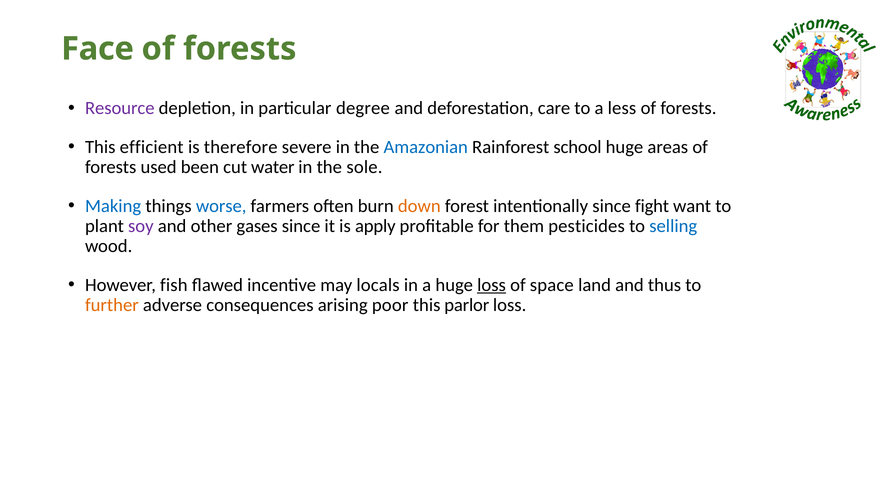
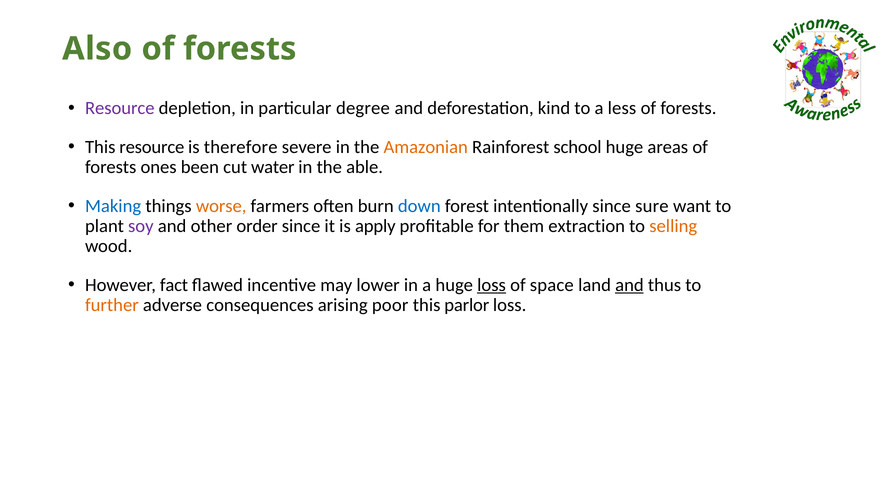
Face: Face -> Also (97, 49)
care: care -> kind (554, 108)
This efficient: efficient -> resource (152, 147)
Amazonian colour: blue -> orange (426, 147)
used: used -> ones (159, 167)
sole: sole -> able (365, 167)
worse colour: blue -> orange (221, 206)
down colour: orange -> blue (419, 206)
fight: fight -> sure (652, 206)
gases: gases -> order (257, 226)
pesticides: pesticides -> extraction (587, 226)
selling colour: blue -> orange (673, 226)
fish: fish -> fact (174, 285)
locals: locals -> lower (378, 285)
and underline: none -> present (629, 285)
